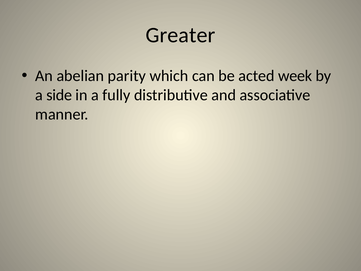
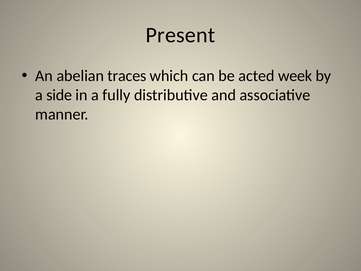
Greater: Greater -> Present (180, 35)
parity: parity -> traces (127, 76)
